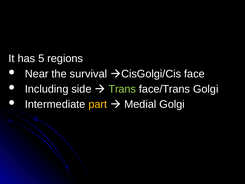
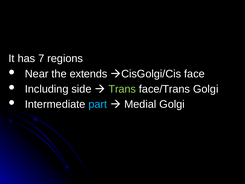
5: 5 -> 7 (41, 58)
survival: survival -> extends (89, 74)
part colour: yellow -> light blue (98, 104)
